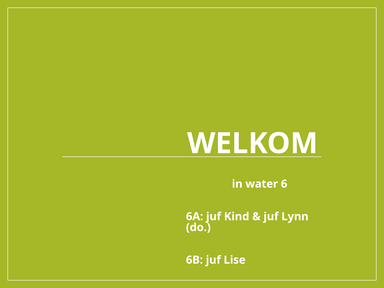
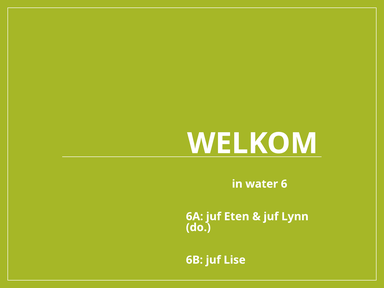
Kind: Kind -> Eten (237, 216)
